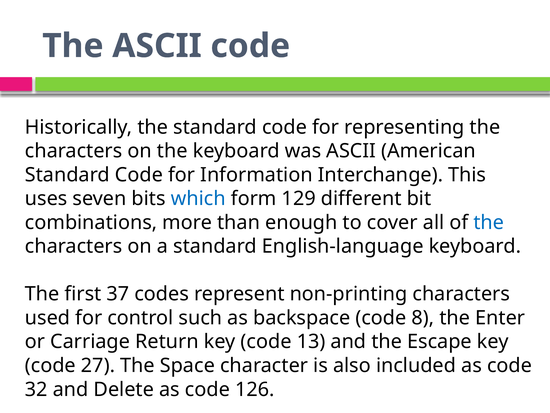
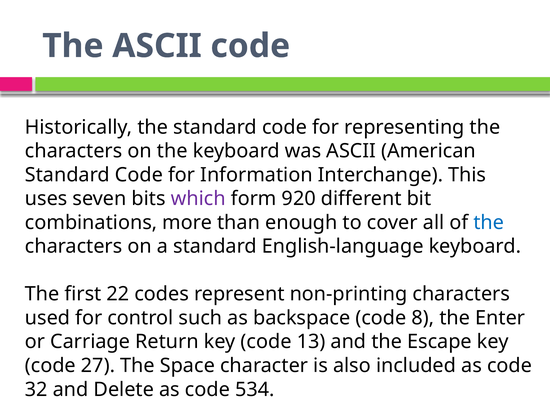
which colour: blue -> purple (198, 198)
129: 129 -> 920 (299, 198)
37: 37 -> 22 (118, 294)
126: 126 -> 534 (255, 389)
